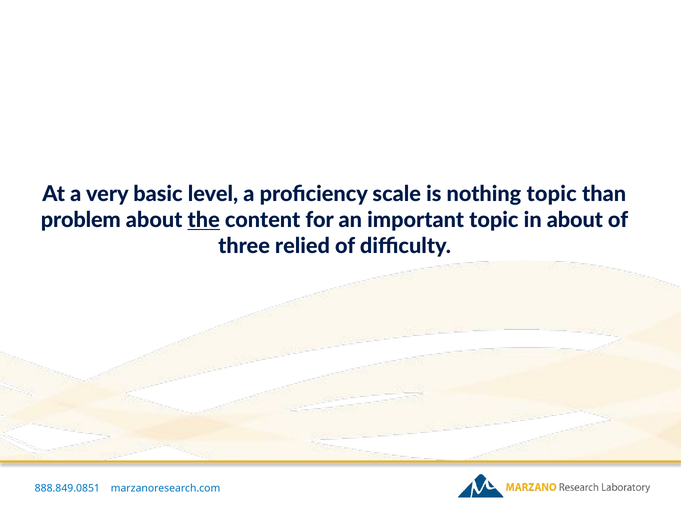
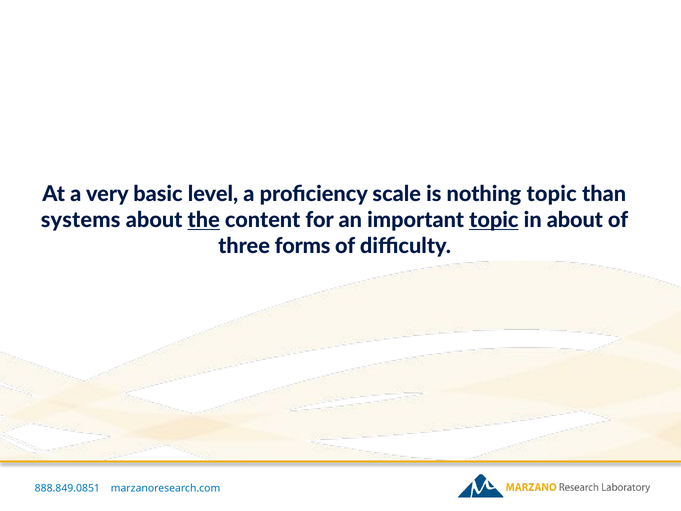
problem: problem -> systems (81, 220)
topic underline: none -> present (494, 220)
relied: relied -> forms (303, 246)
